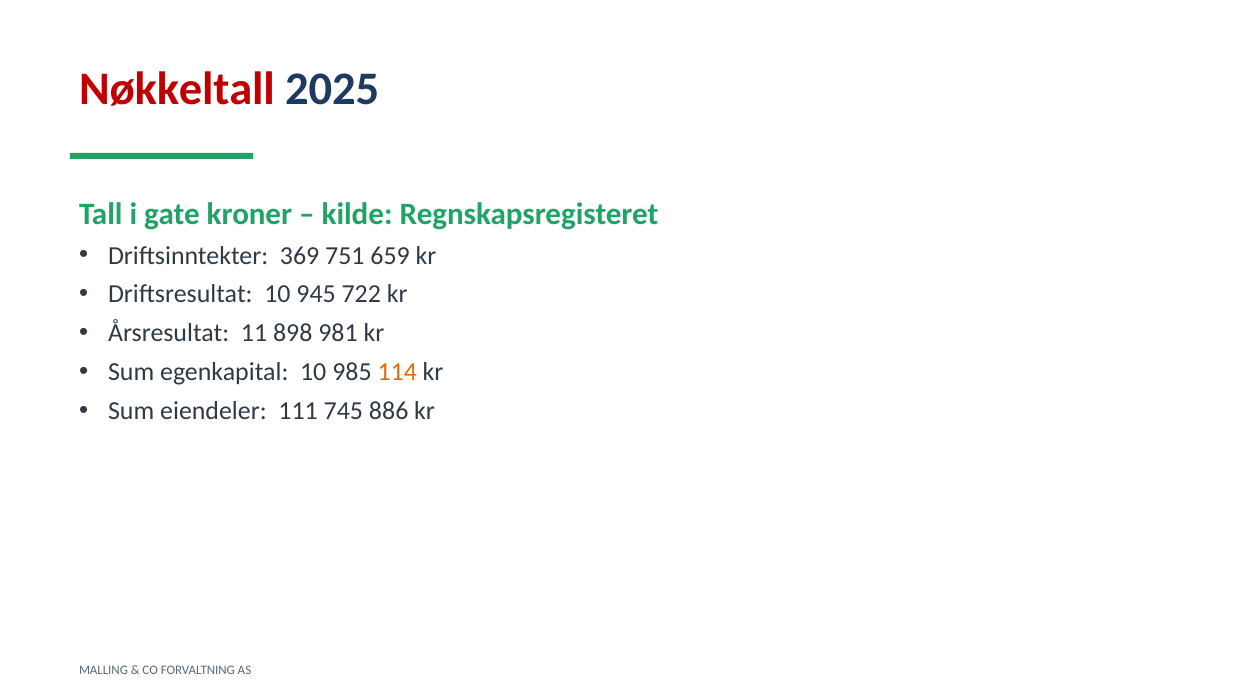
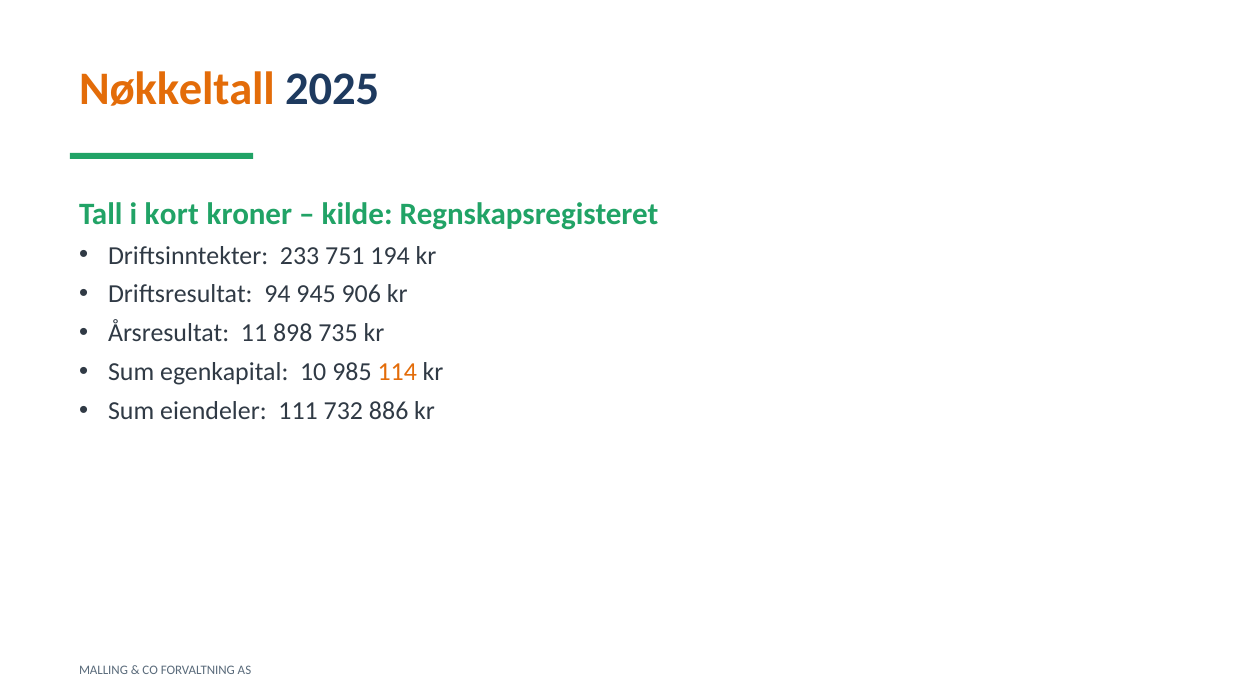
Nøkkeltall colour: red -> orange (177, 89)
gate: gate -> kort (172, 214)
369: 369 -> 233 (300, 255)
659: 659 -> 194 (390, 255)
Driftsresultat 10: 10 -> 94 (277, 294)
722: 722 -> 906 (361, 294)
981: 981 -> 735 (338, 333)
745: 745 -> 732 (343, 411)
